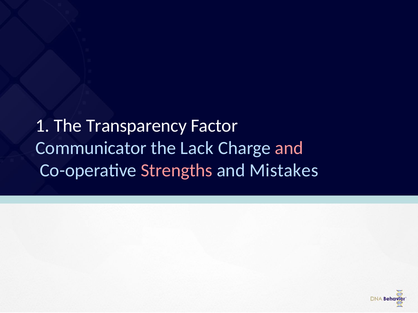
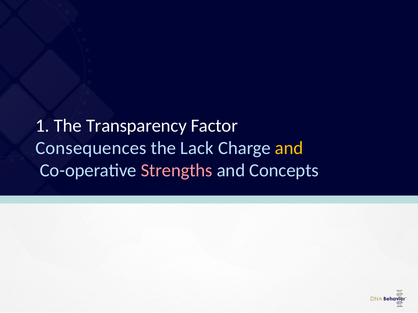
Communicator: Communicator -> Consequences (91, 148)
and colour: pink -> yellow (289, 148)
Mistakes: Mistakes -> Concepts (284, 171)
